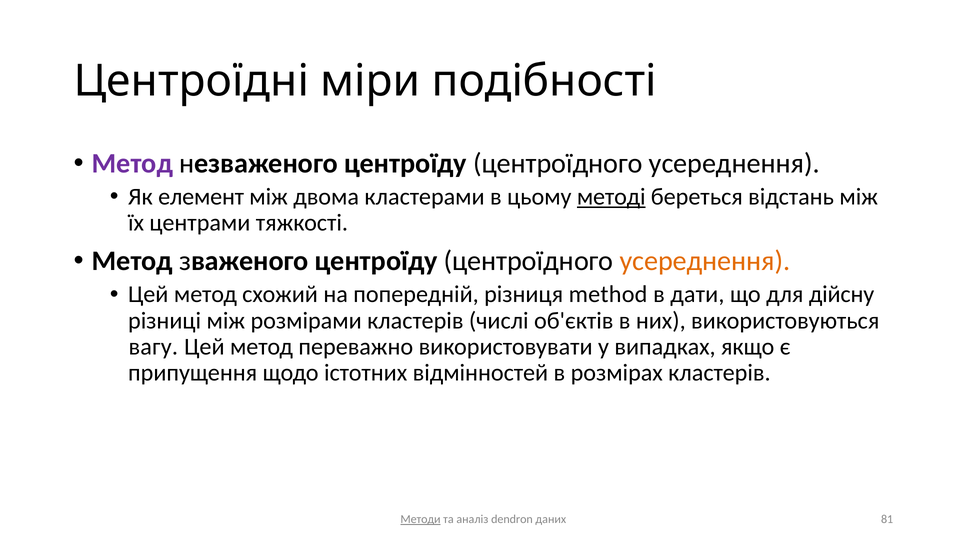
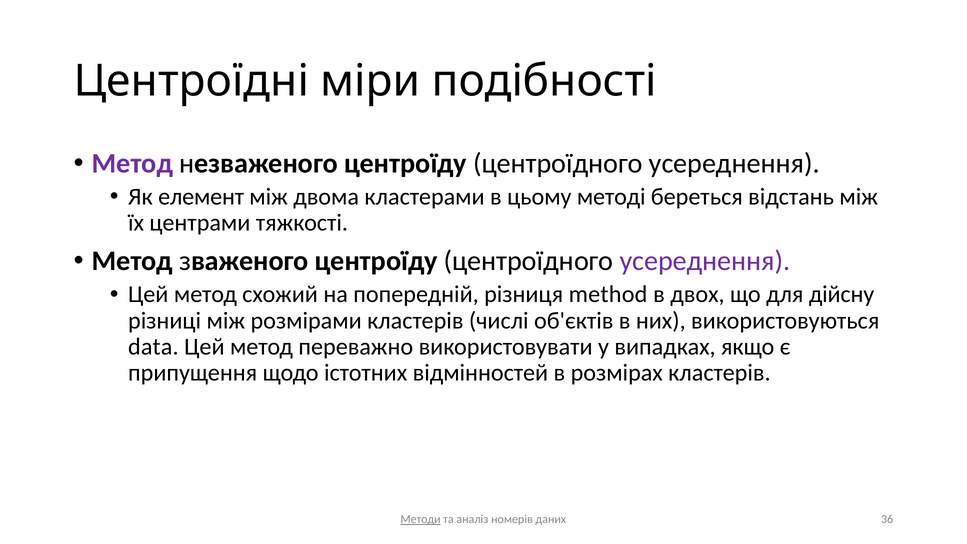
методі underline: present -> none (611, 197)
усереднення colour: orange -> purple (705, 261)
дати: дати -> двох (697, 294)
вагу: вагу -> data (153, 347)
dendron: dendron -> номерів (512, 519)
81: 81 -> 36 (887, 519)
